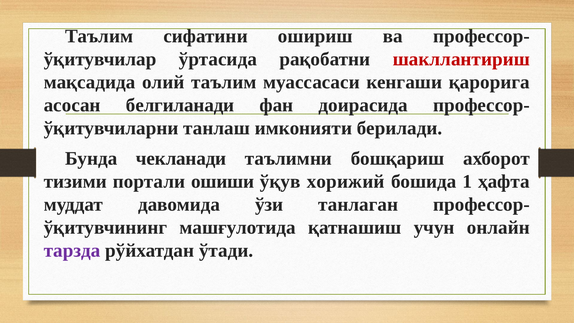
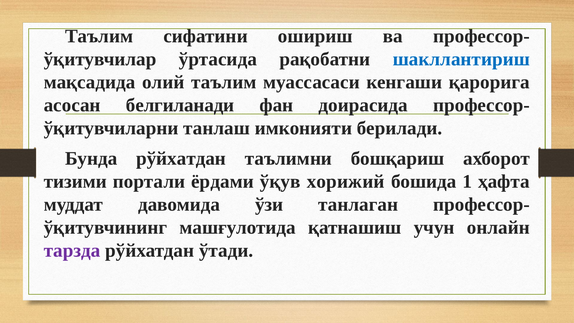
шакллантириш colour: red -> blue (461, 59)
Бунда чекланади: чекланади -> рўйхатдан (181, 158)
ошиши: ошиши -> ёрдами (222, 181)
